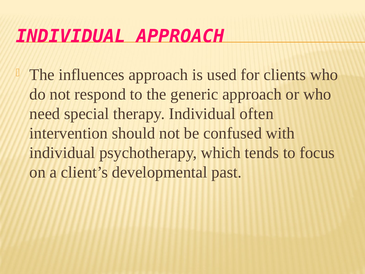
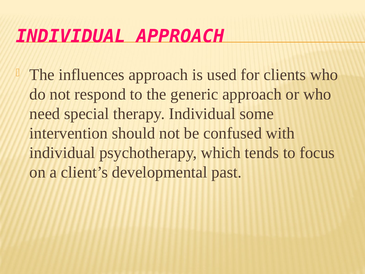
often: often -> some (257, 114)
